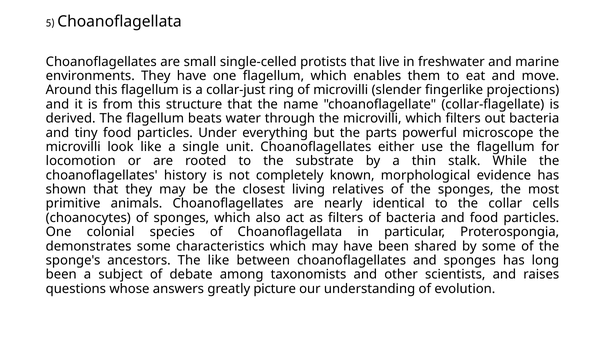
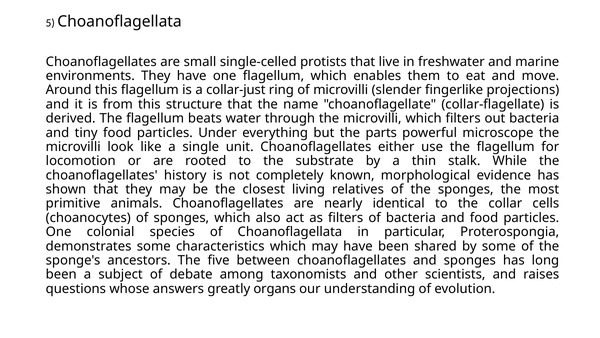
The like: like -> five (219, 260)
picture: picture -> organs (275, 288)
